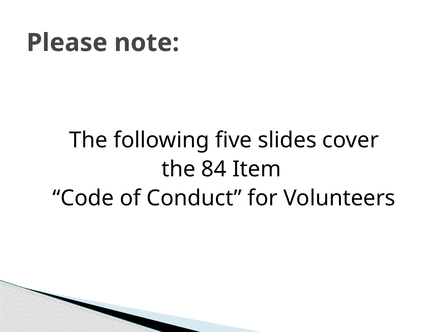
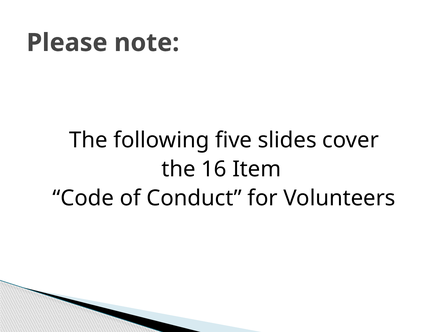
84: 84 -> 16 (214, 169)
